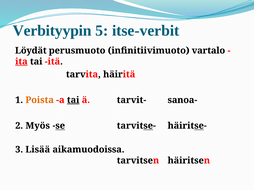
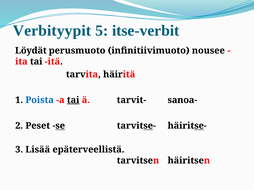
Verbityypin: Verbityypin -> Verbityypit (52, 31)
vartalo: vartalo -> nousee (208, 51)
ita underline: present -> none (21, 62)
Poista colour: orange -> blue (40, 100)
Myös: Myös -> Peset (38, 126)
aikamuodoissa: aikamuodoissa -> epäterveellistä (88, 150)
